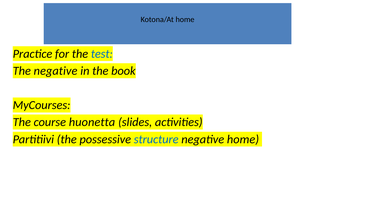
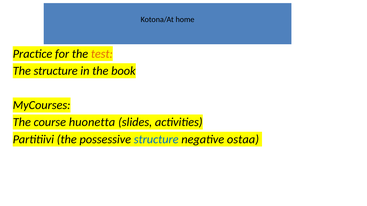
test colour: blue -> orange (102, 54)
The negative: negative -> structure (56, 71)
negative home: home -> ostaa (243, 140)
